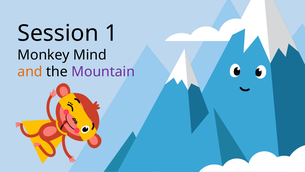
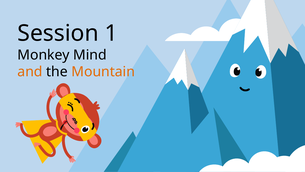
Mountain colour: purple -> orange (103, 72)
